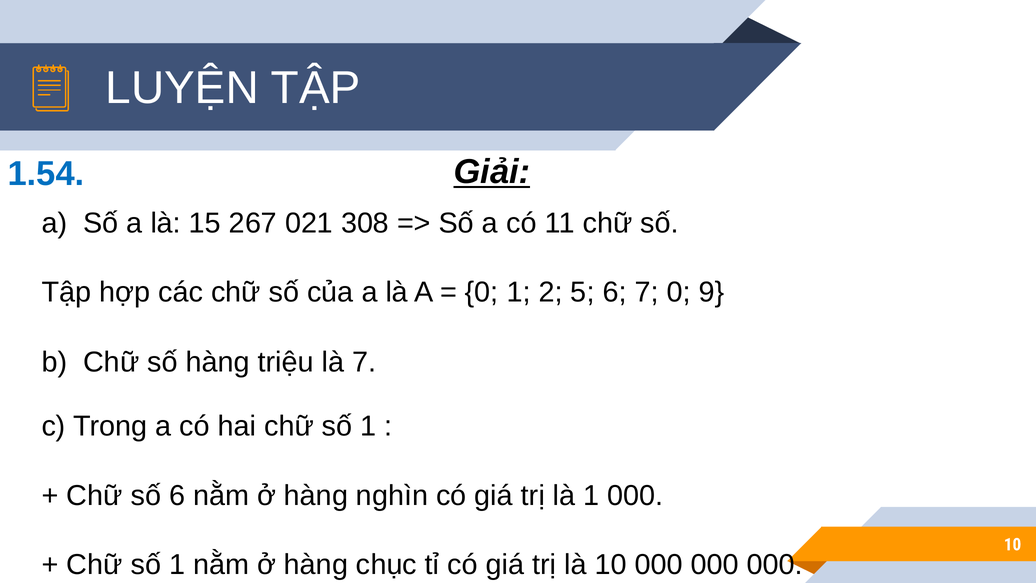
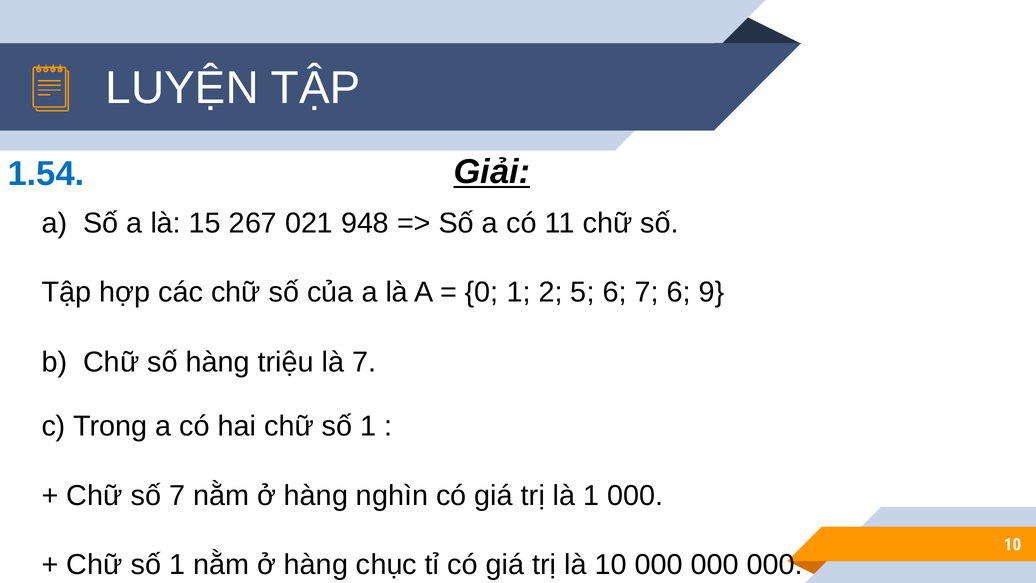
308: 308 -> 948 (365, 223)
7 0: 0 -> 6 (679, 292)
số 6: 6 -> 7 (177, 495)
